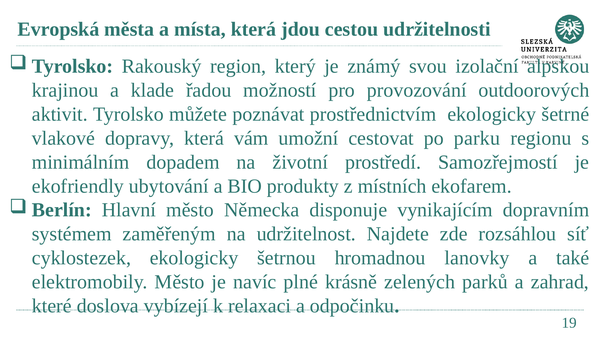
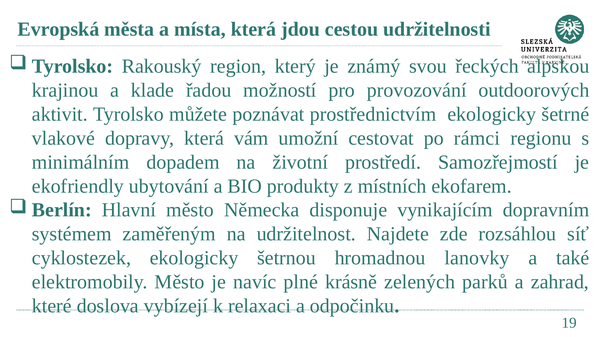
izolační: izolační -> řeckých (487, 66)
parku: parku -> rámci (477, 138)
